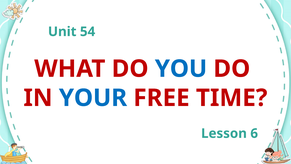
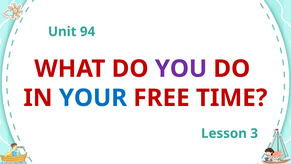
54: 54 -> 94 (88, 32)
YOU colour: blue -> purple (181, 69)
6: 6 -> 3 (254, 133)
